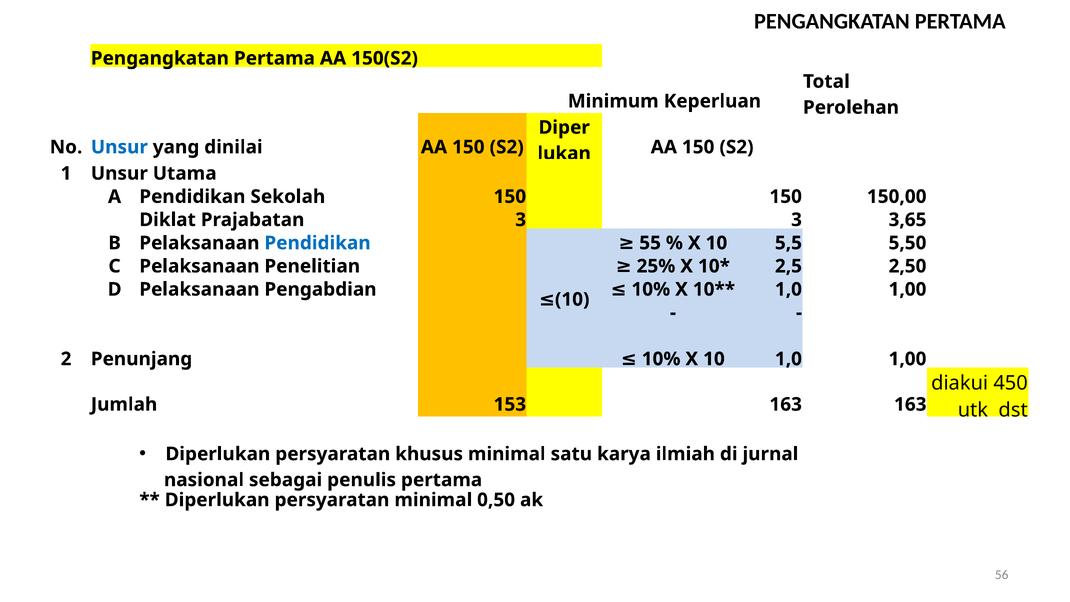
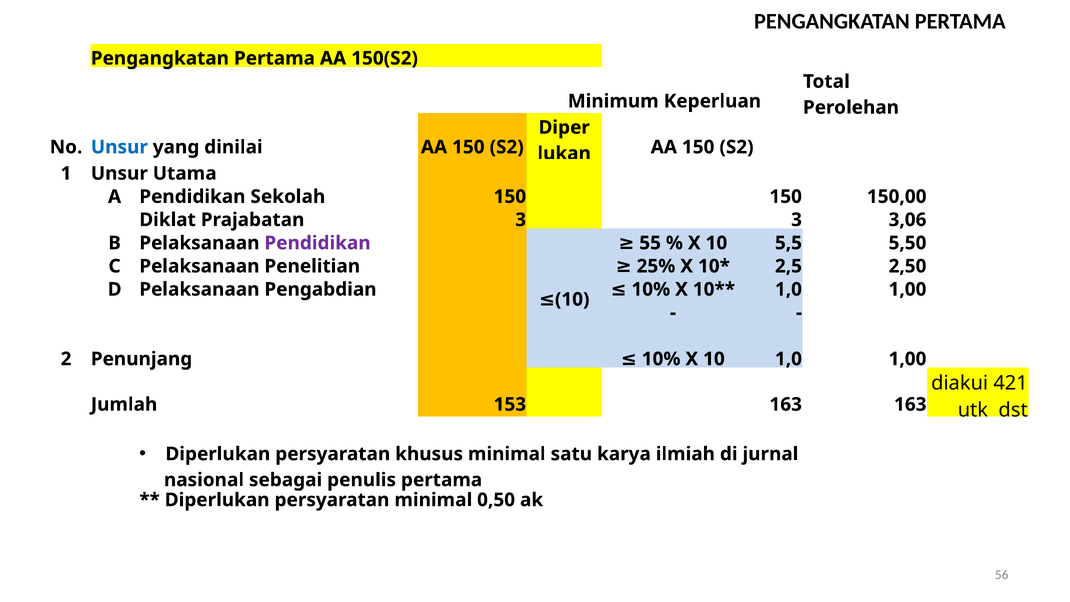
3,65: 3,65 -> 3,06 (907, 220)
Pendidikan colour: blue -> purple (318, 243)
450: 450 -> 421 (1011, 383)
